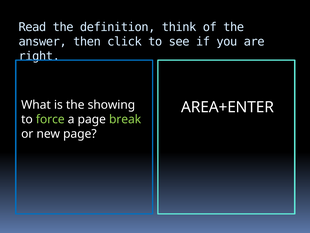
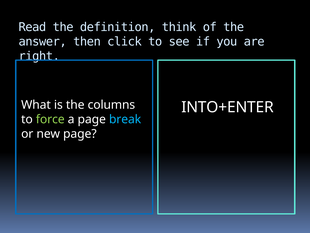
showing: showing -> columns (111, 105)
AREA+ENTER: AREA+ENTER -> INTO+ENTER (228, 107)
break colour: light green -> light blue (125, 119)
